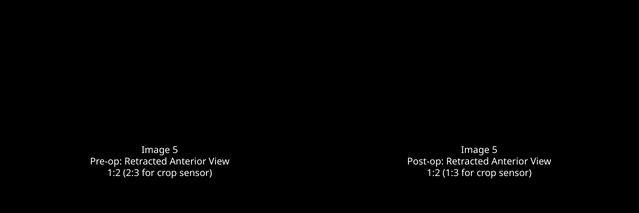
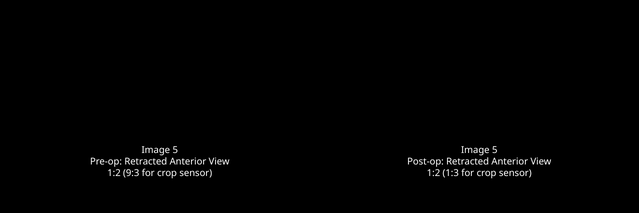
2:3: 2:3 -> 9:3 (131, 173)
